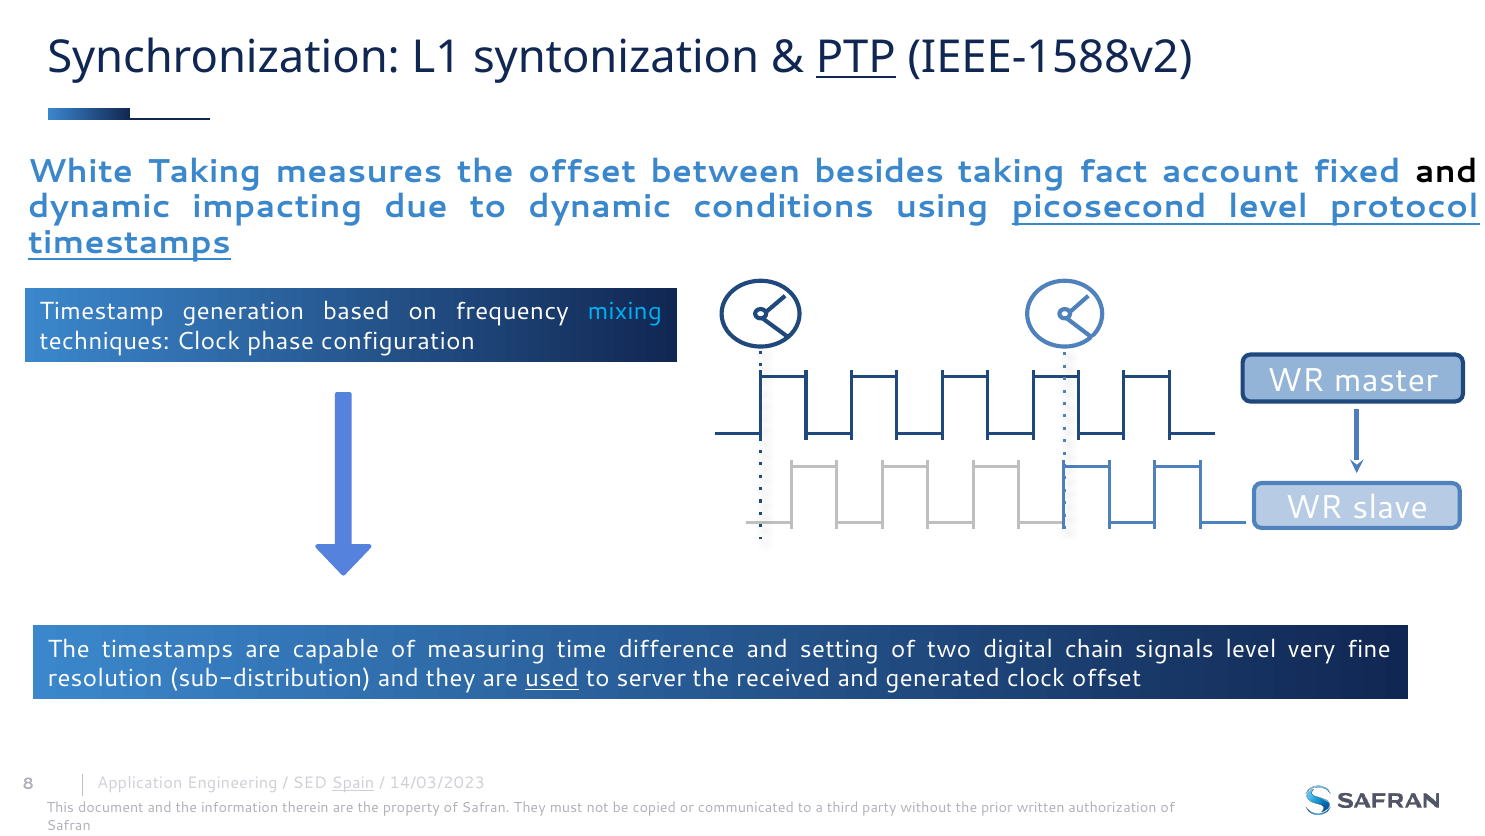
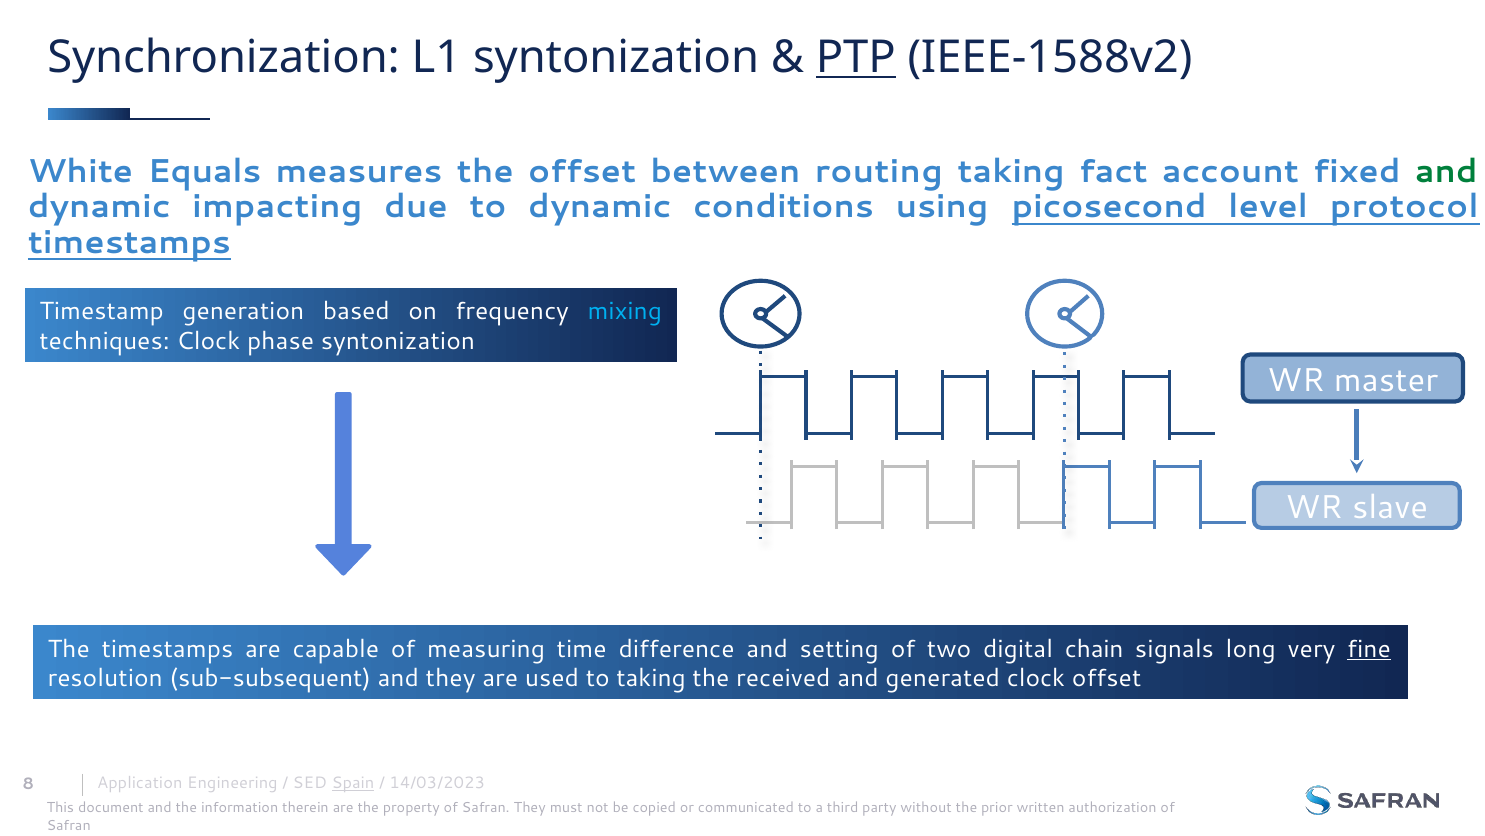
White Taking: Taking -> Equals (204, 171)
besides: besides -> routing (879, 171)
and colour: black -> green (1446, 171)
phase configuration: configuration -> syntonization (398, 341)
signals level: level -> long (1251, 649)
fine underline: none -> present (1369, 649)
sub-distribution: sub-distribution -> sub-subsequent (270, 678)
used underline: present -> none (552, 678)
to server: server -> taking (651, 678)
